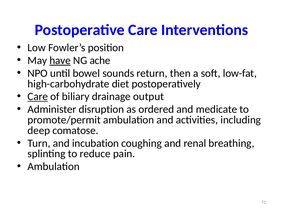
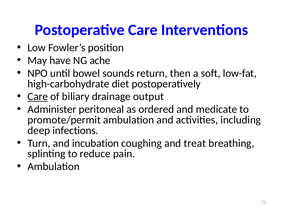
have underline: present -> none (60, 61)
disruption: disruption -> peritoneal (101, 109)
comatose: comatose -> infections (75, 131)
renal: renal -> treat (195, 143)
